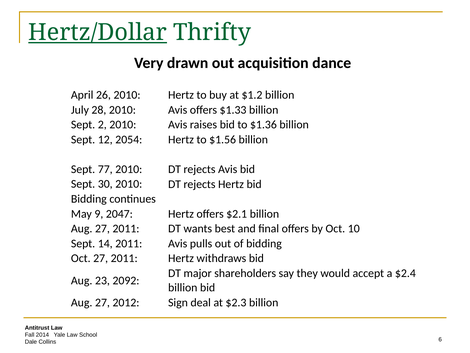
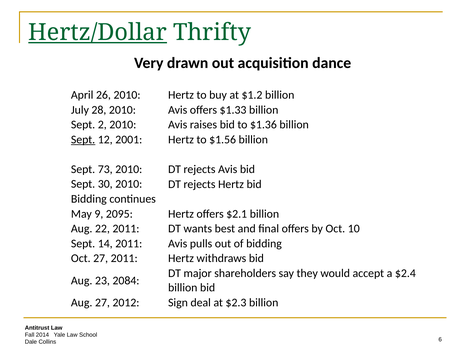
Sept underline: none -> present (83, 139)
2054: 2054 -> 2001 (129, 139)
77: 77 -> 73 (105, 169)
2047: 2047 -> 2095 (119, 214)
27: 27 -> 22 (102, 228)
2092: 2092 -> 2084 (126, 280)
